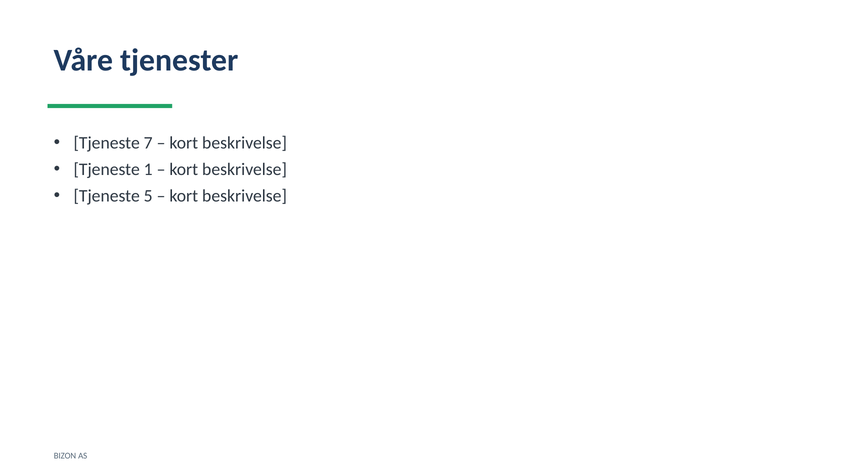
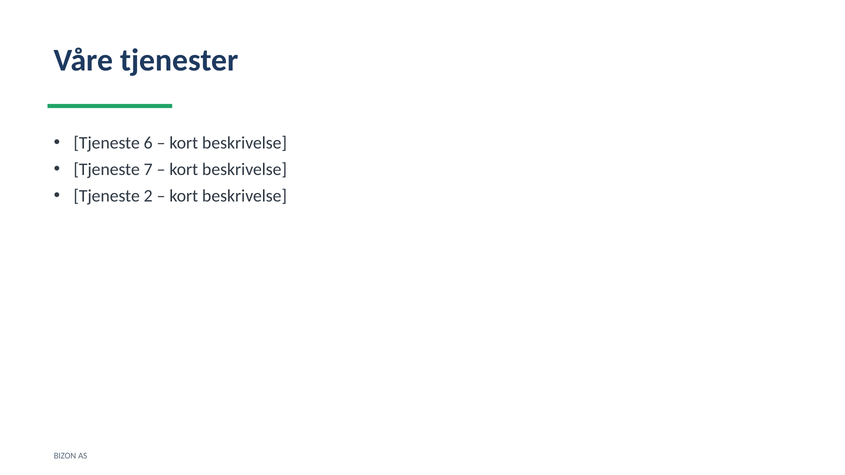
7: 7 -> 6 (148, 143)
1: 1 -> 7 (148, 170)
5: 5 -> 2 (148, 196)
